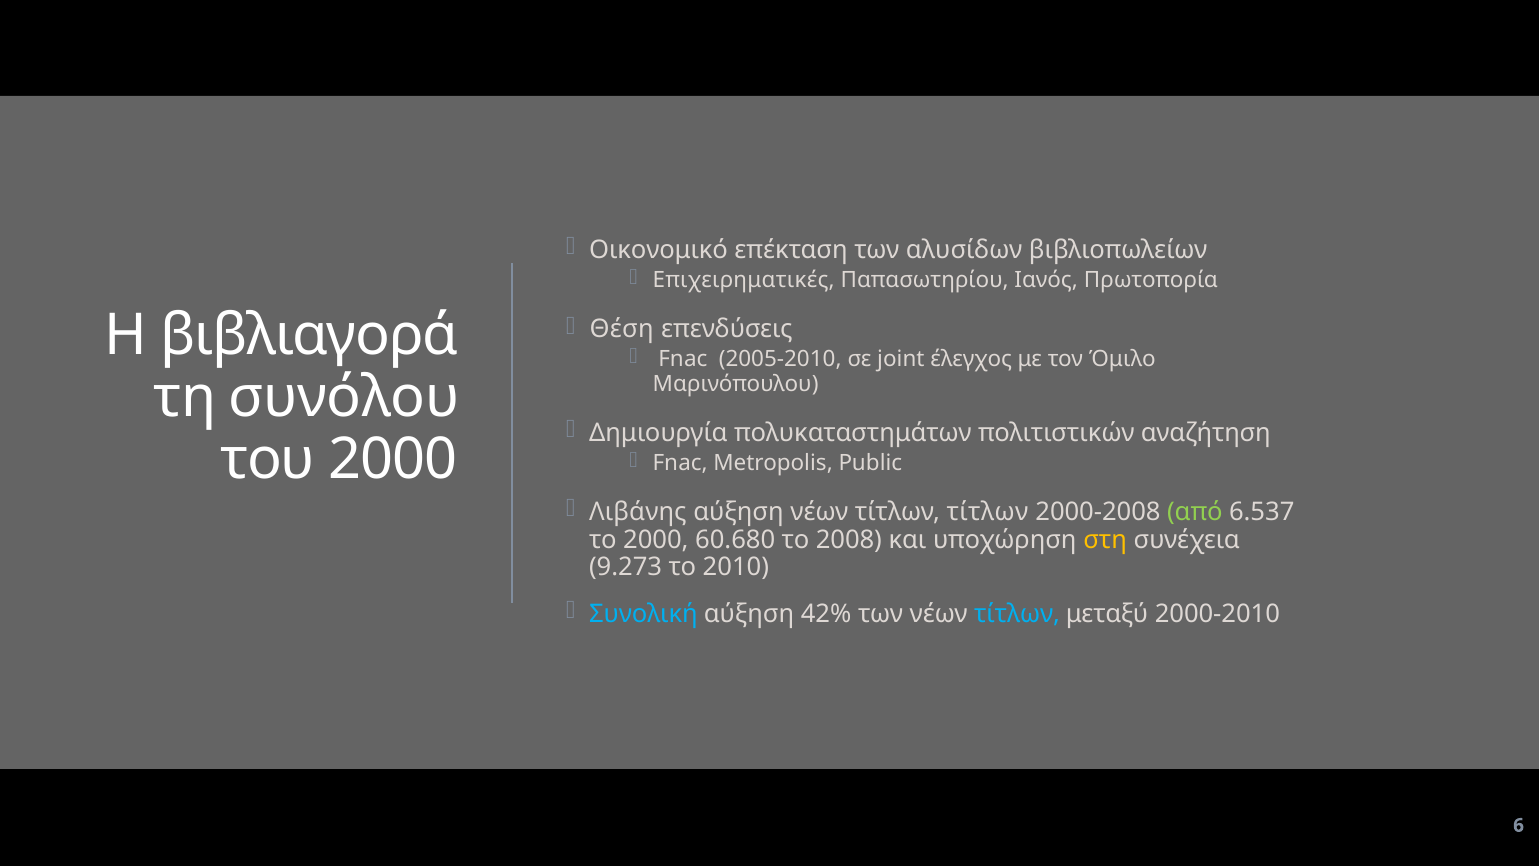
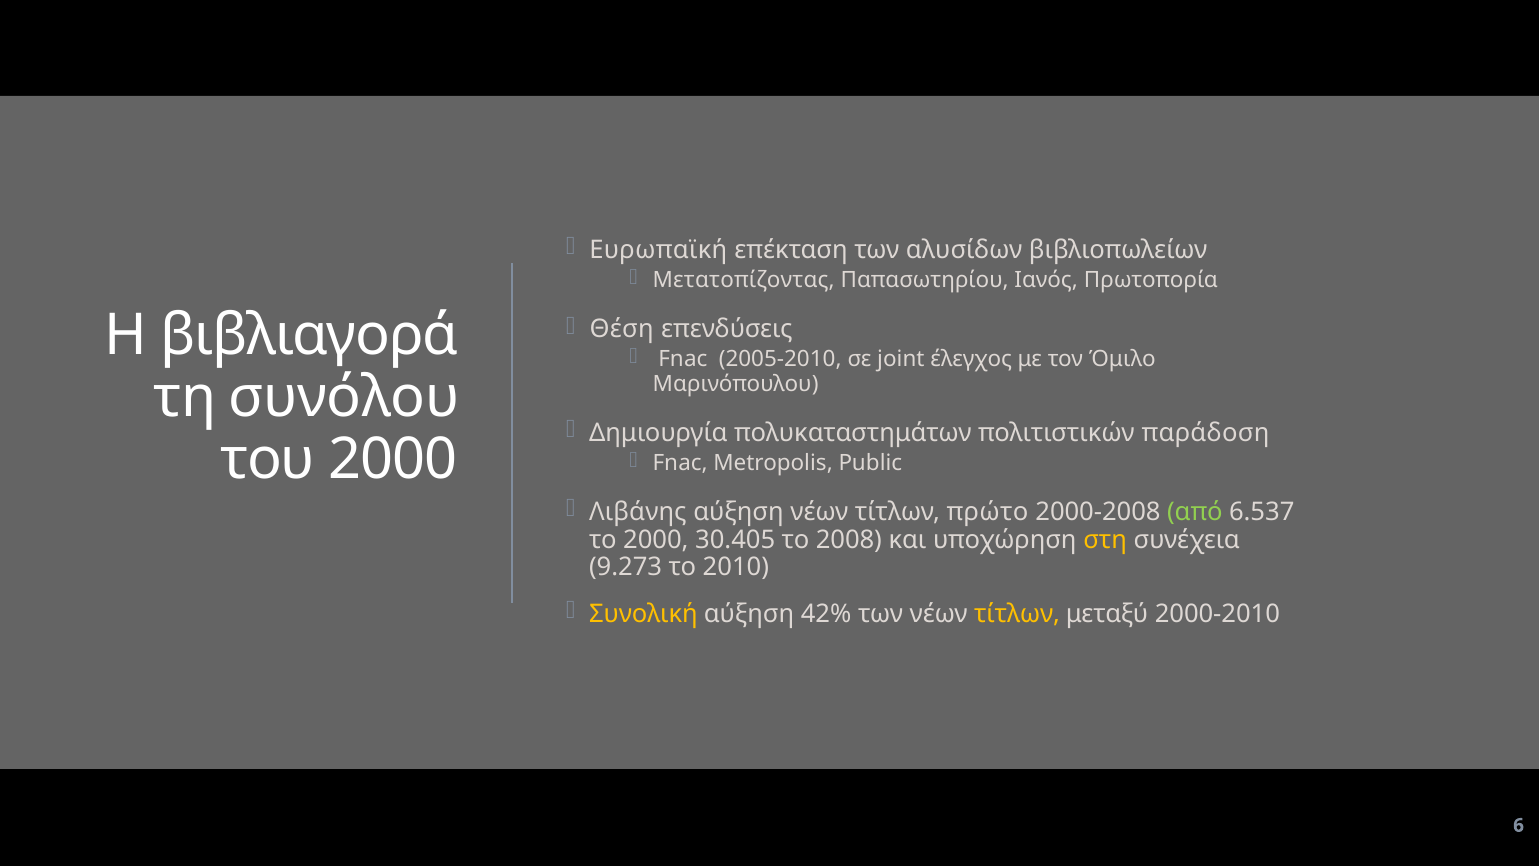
Οικονομικό: Οικονομικό -> Ευρωπαϊκή (658, 250)
Επιχειρηματικές: Επιχειρηματικές -> Μετατοπίζοντας (744, 280)
αναζήτηση: αναζήτηση -> παράδοση (1205, 433)
τίτλων τίτλων: τίτλων -> πρώτο (987, 512)
60.680: 60.680 -> 30.405 (735, 540)
Συνολική colour: light blue -> yellow (643, 614)
τίτλων colour: light blue -> yellow (1017, 614)
